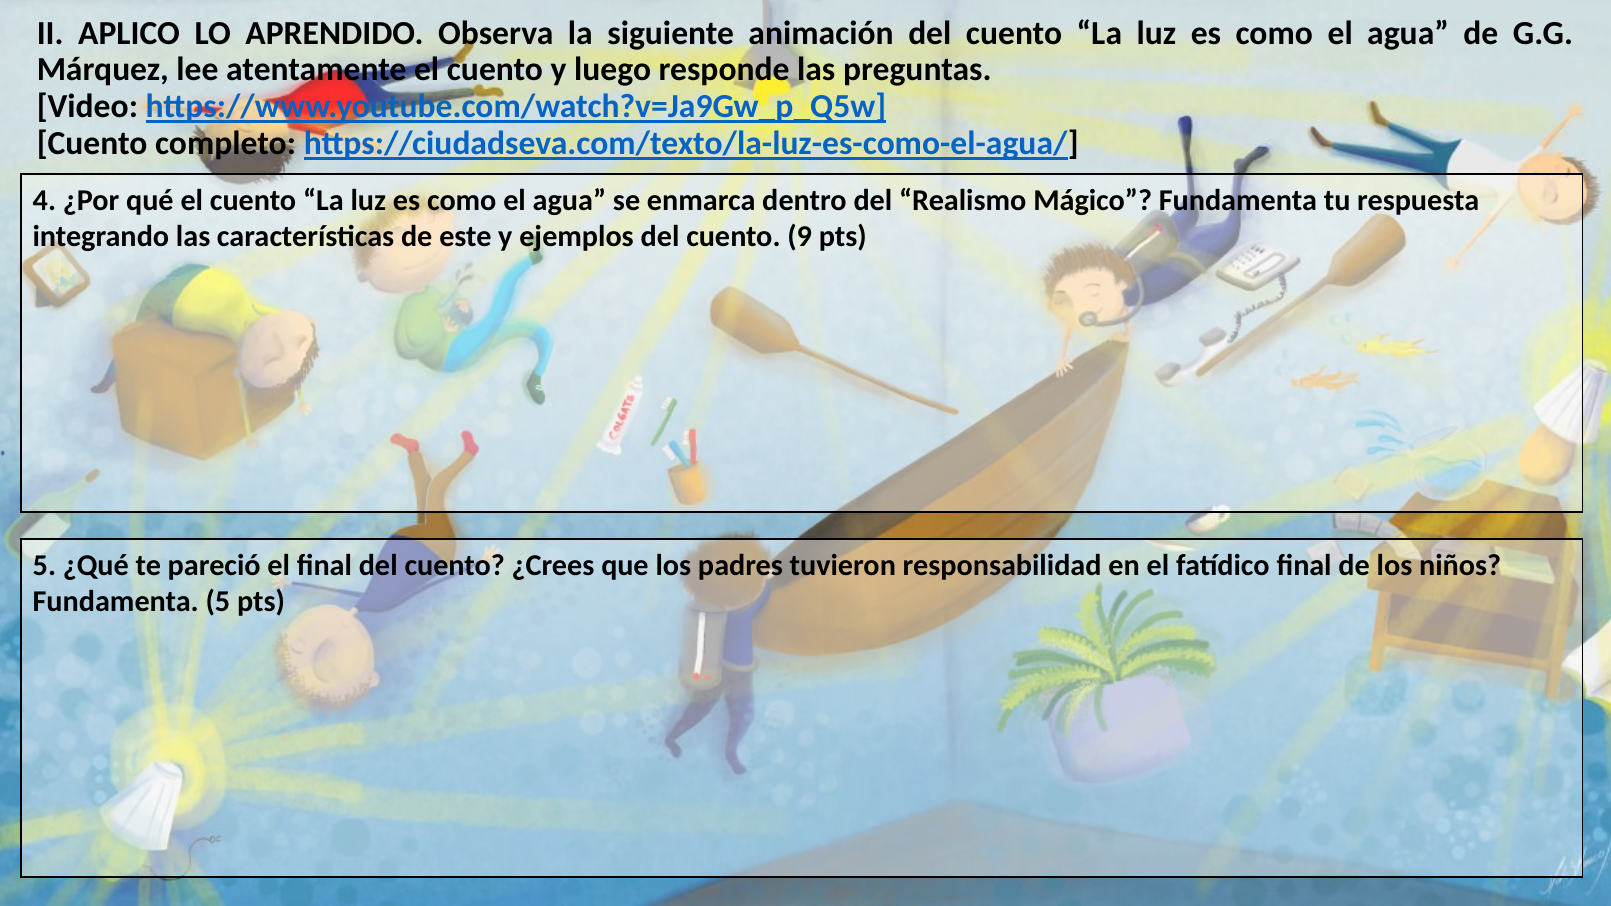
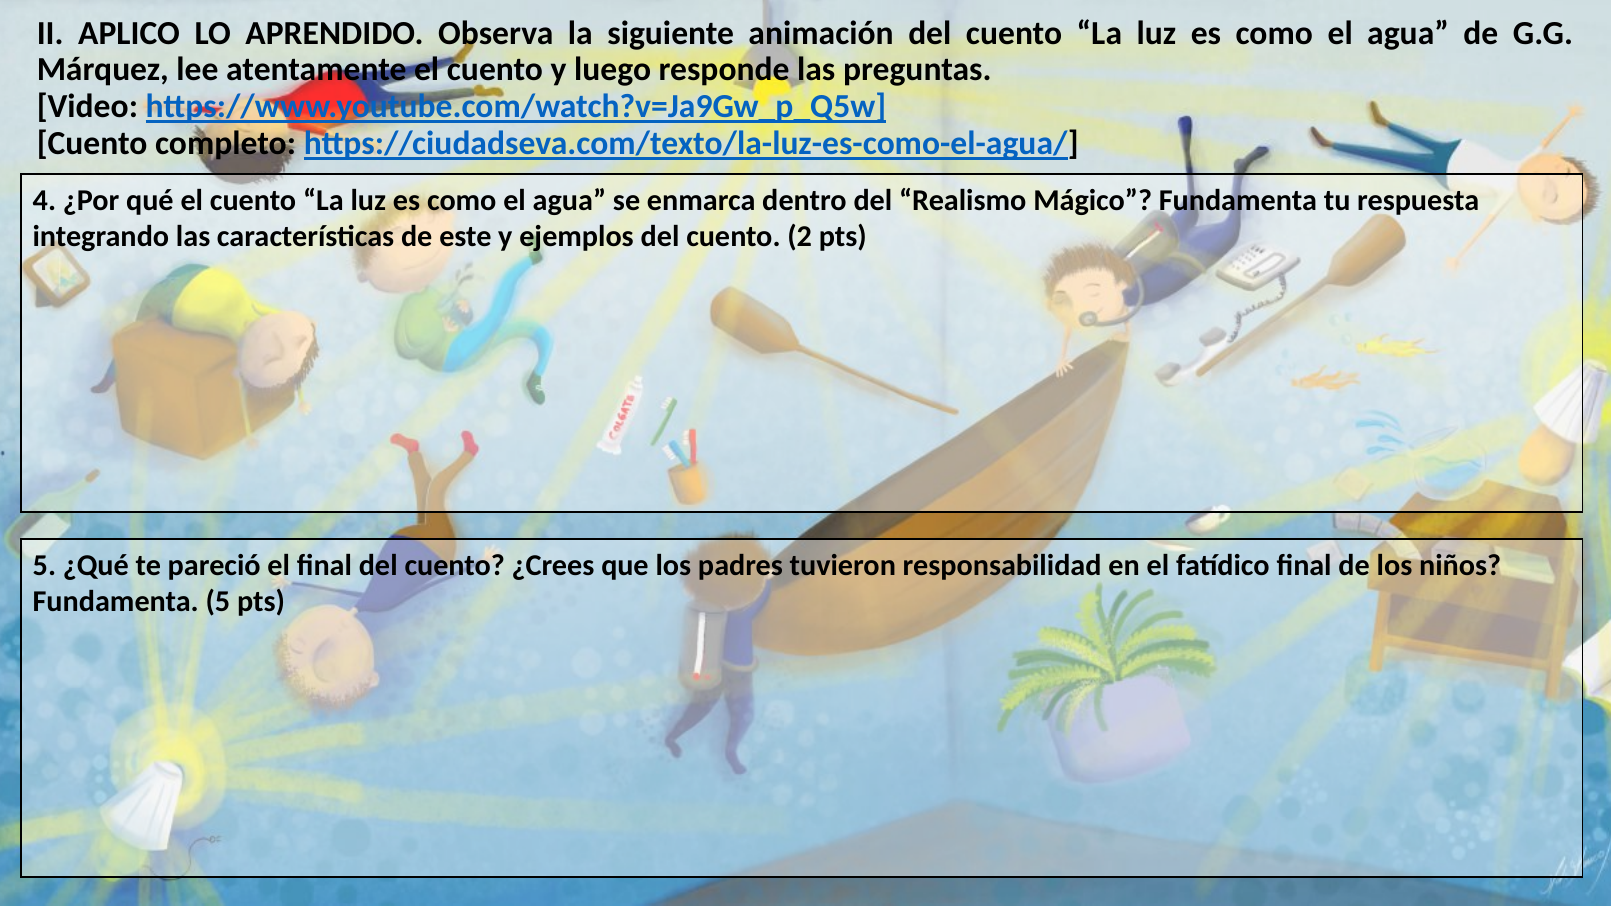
9: 9 -> 2 (800, 237)
